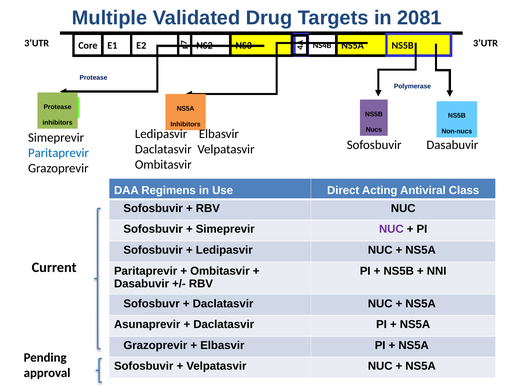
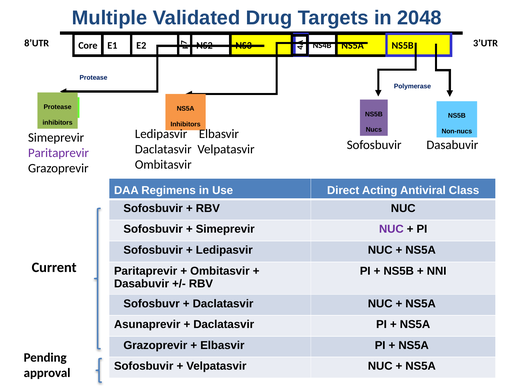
2081: 2081 -> 2048 (419, 18)
3’UTR: 3’UTR -> 8’UTR (37, 43)
Paritaprevir colour: blue -> purple (58, 153)
